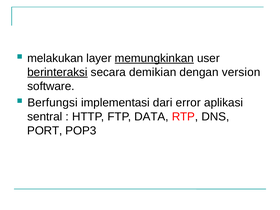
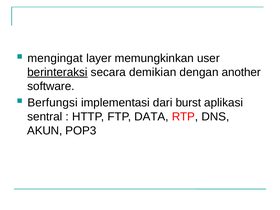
melakukan: melakukan -> mengingat (55, 58)
memungkinkan underline: present -> none (154, 58)
version: version -> another (241, 72)
error: error -> burst (188, 103)
PORT: PORT -> AKUN (45, 131)
